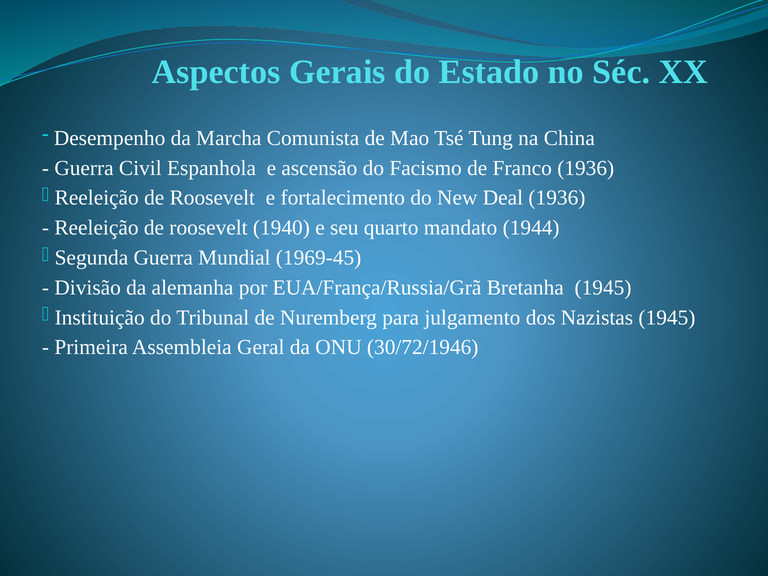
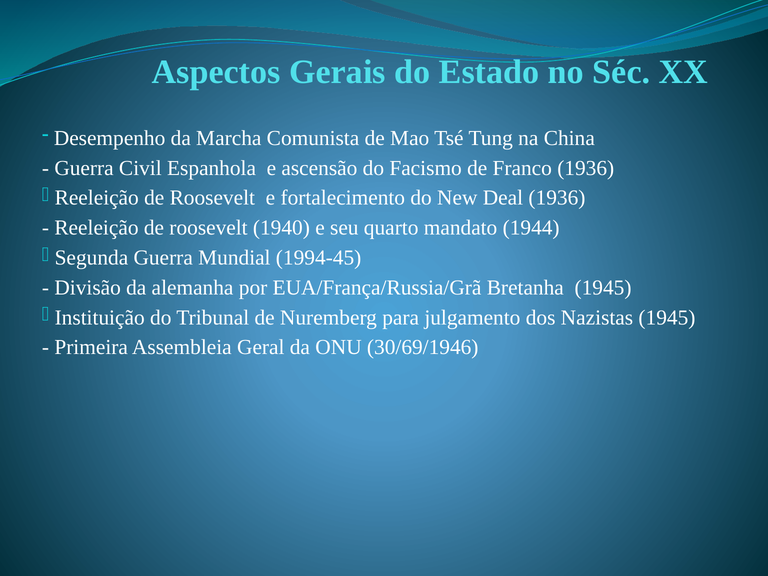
1969-45: 1969-45 -> 1994-45 (319, 258)
30/72/1946: 30/72/1946 -> 30/69/1946 (423, 347)
